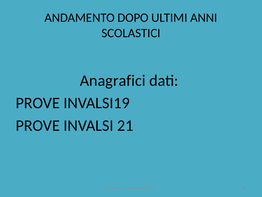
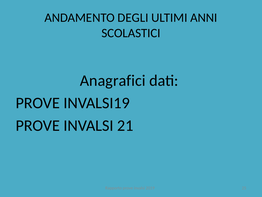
DOPO: DOPO -> DEGLI (133, 18)
